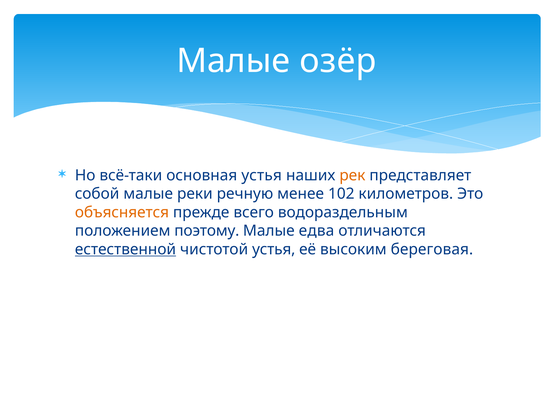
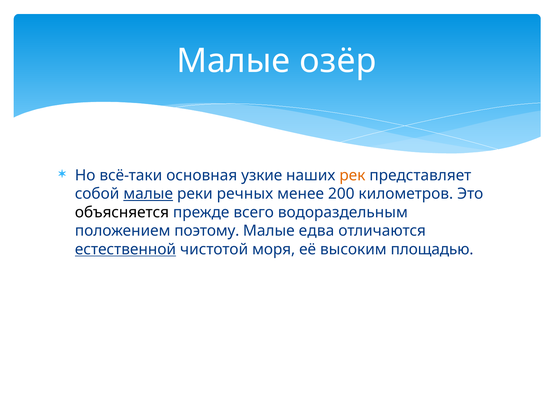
основная устья: устья -> узкие (262, 175)
малые underline: none -> present (148, 194)
речную: речную -> речных (245, 194)
102: 102 -> 200 (341, 194)
объясняется colour: orange -> black (122, 212)
чистотой устья: устья -> моря (274, 249)
береговая: береговая -> площадью (432, 249)
